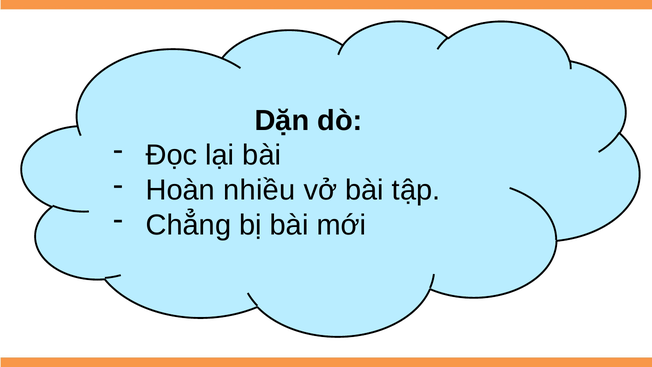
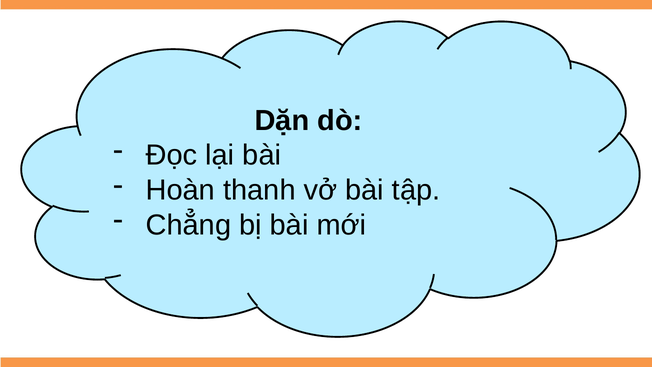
nhiều: nhiều -> thanh (259, 190)
